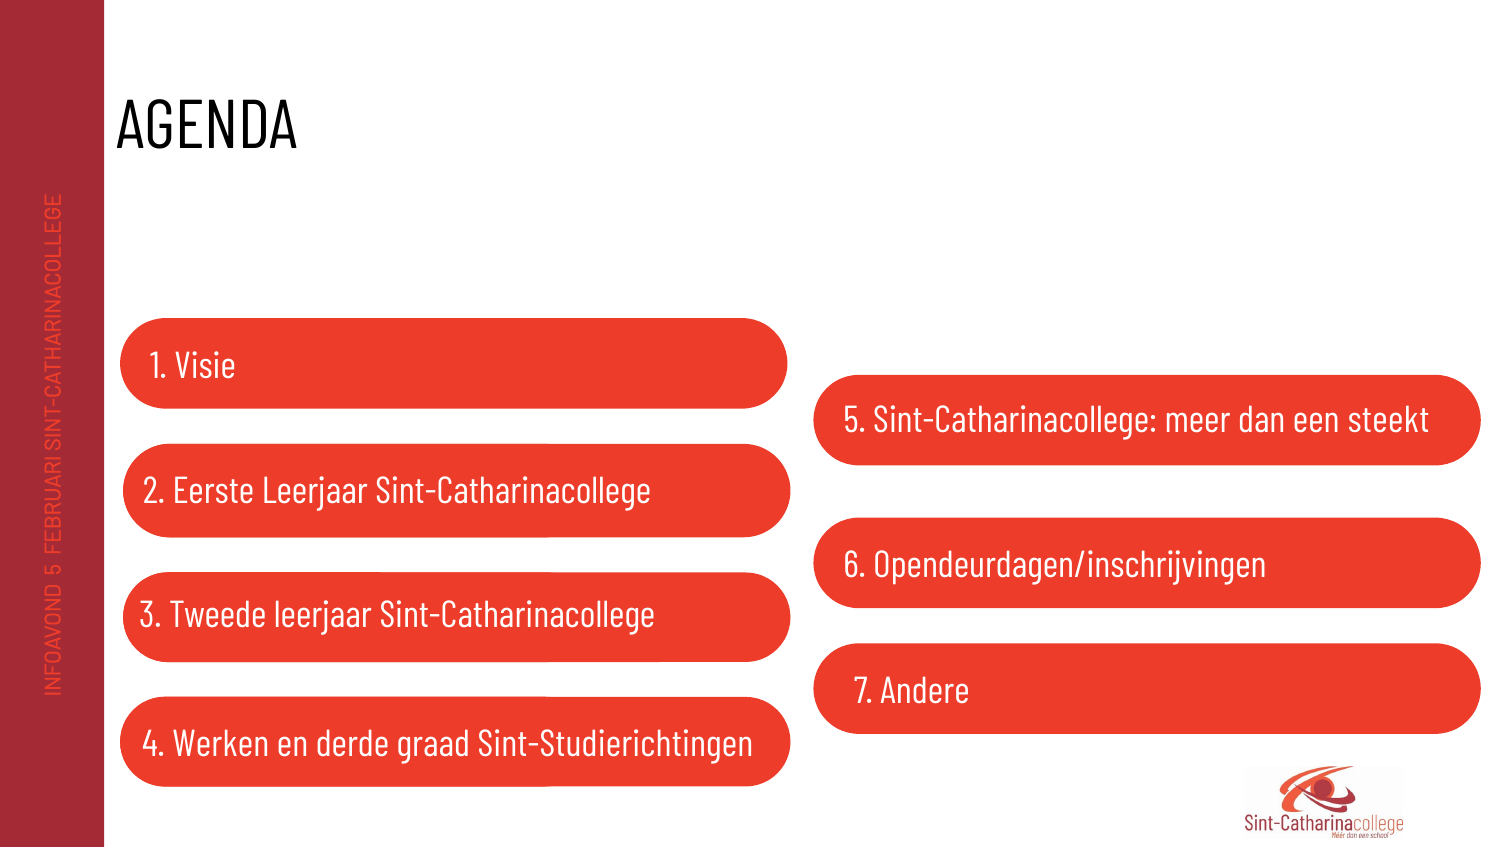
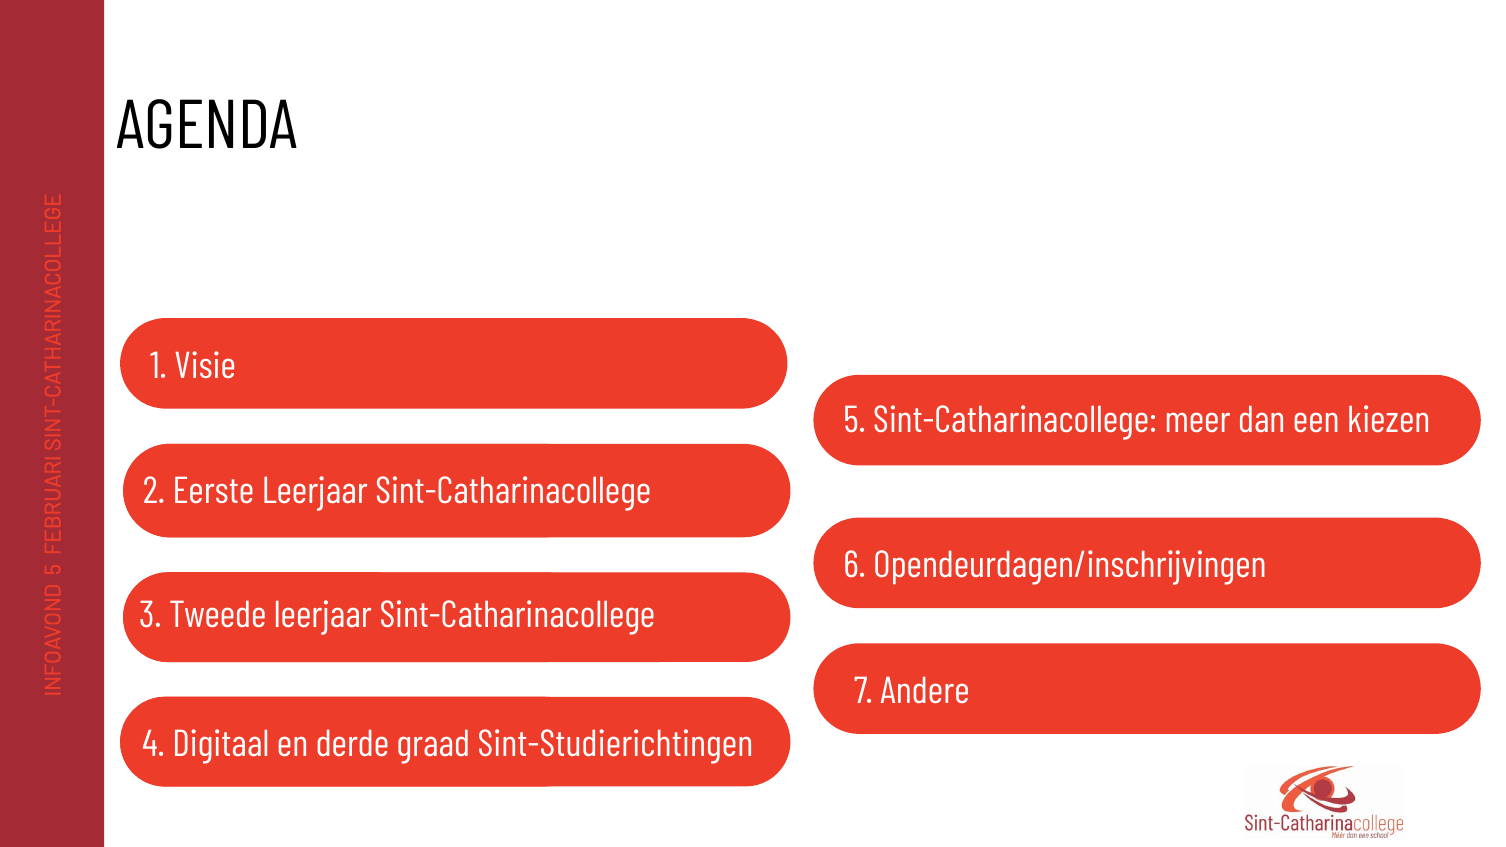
steekt: steekt -> kiezen (1389, 420)
Werken: Werken -> Digitaal (221, 744)
